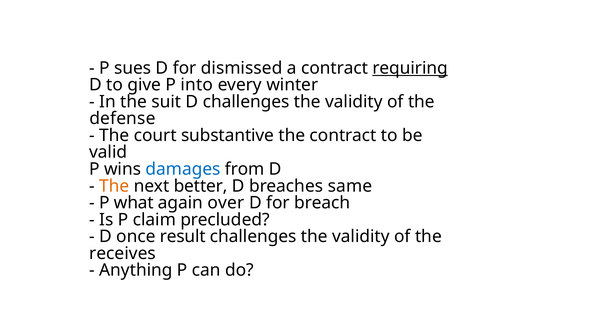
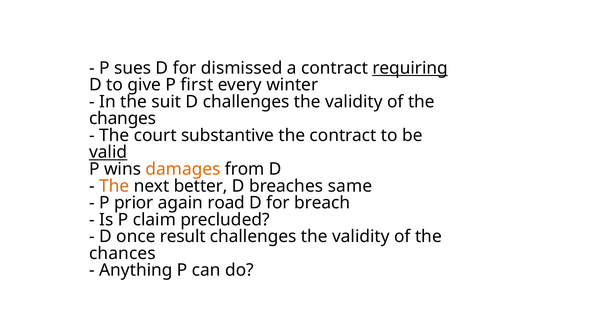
into: into -> first (197, 85)
defense: defense -> changes (123, 119)
valid underline: none -> present (108, 152)
damages colour: blue -> orange (183, 169)
what: what -> prior (134, 203)
over: over -> road (226, 203)
receives: receives -> chances (122, 253)
